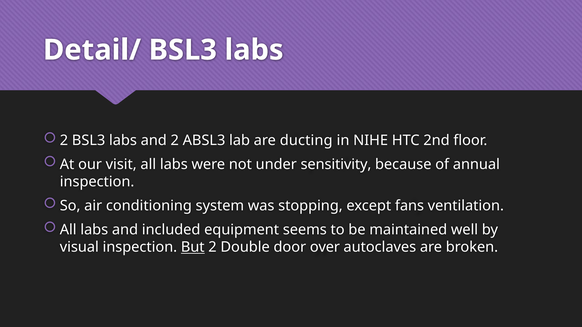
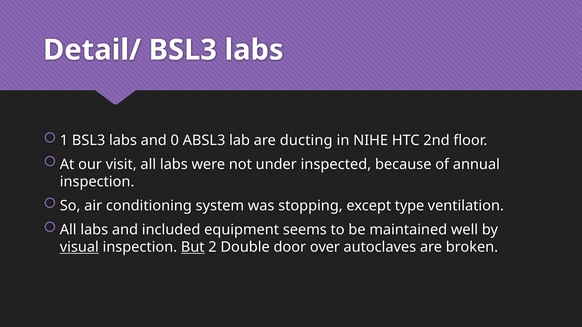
2: 2 -> 1 (64, 140)
and 2: 2 -> 0 (175, 140)
sensitivity: sensitivity -> inspected (336, 164)
fans: fans -> type (410, 206)
visual underline: none -> present (79, 247)
